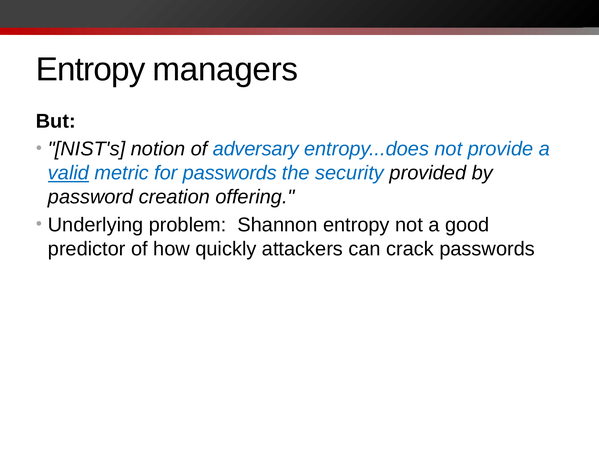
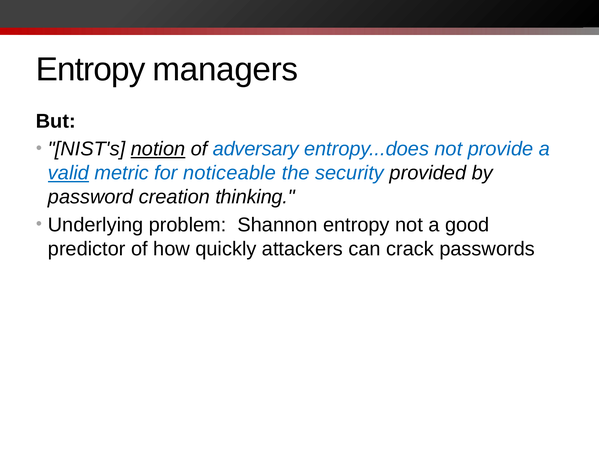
notion underline: none -> present (158, 149)
for passwords: passwords -> noticeable (230, 173)
offering: offering -> thinking (255, 197)
